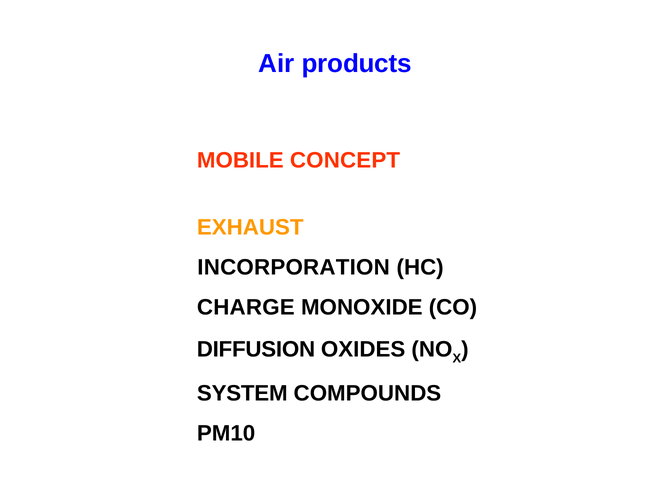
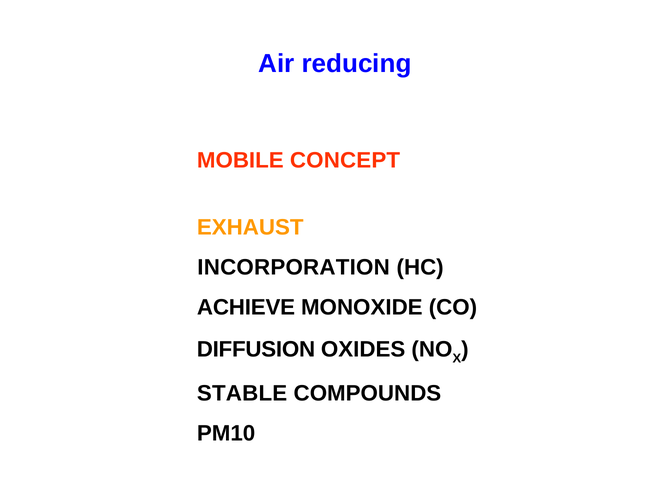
products: products -> reducing (357, 64)
CHARGE: CHARGE -> ACHIEVE (246, 308)
SYSTEM: SYSTEM -> STABLE (242, 394)
